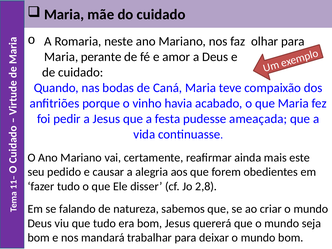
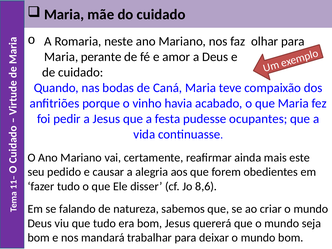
ameaçada: ameaçada -> ocupantes (258, 119)
2,8: 2,8 -> 8,6 (206, 186)
